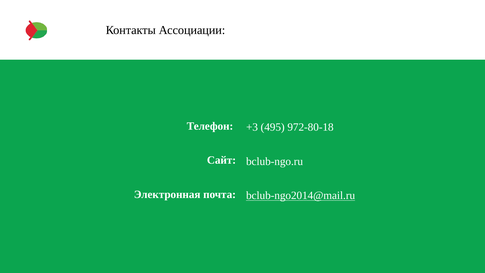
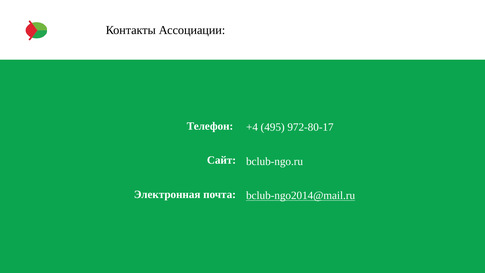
+3: +3 -> +4 (252, 127)
972-80-18: 972-80-18 -> 972-80-17 (311, 127)
